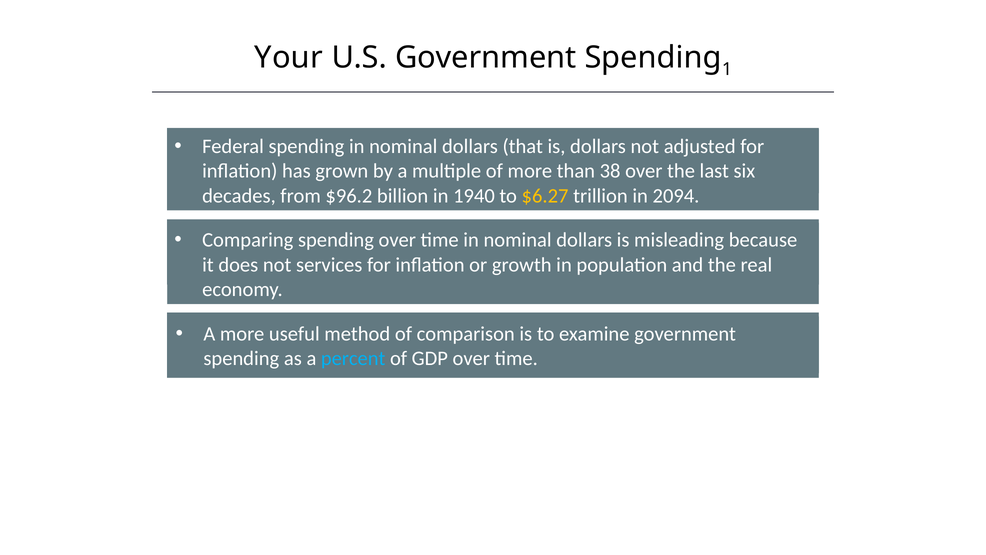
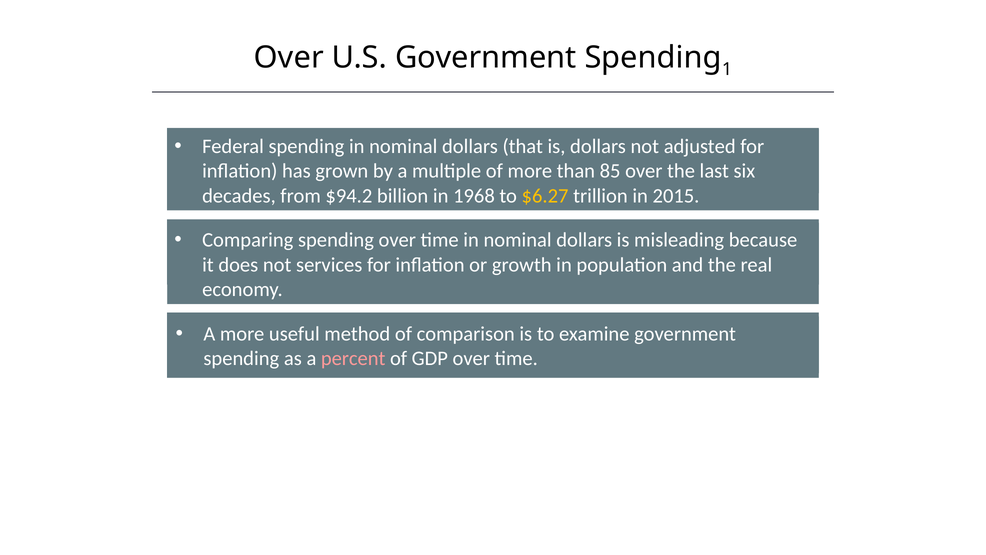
Your: Your -> Over (289, 57)
38: 38 -> 85 (610, 171)
$96.2: $96.2 -> $94.2 (349, 196)
1940: 1940 -> 1968 (474, 196)
2094: 2094 -> 2015 (676, 196)
percent colour: light blue -> pink (353, 358)
